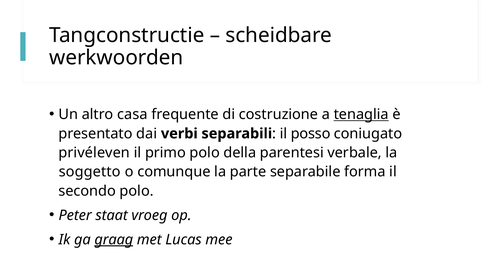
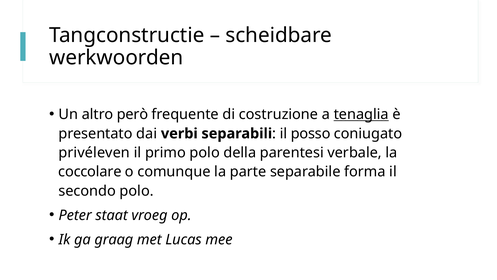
casa: casa -> però (133, 114)
soggetto: soggetto -> coccolare (90, 172)
graag underline: present -> none (114, 239)
